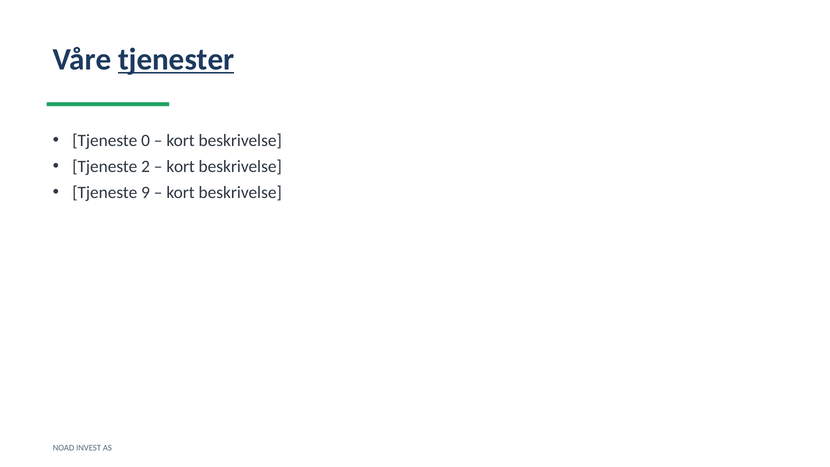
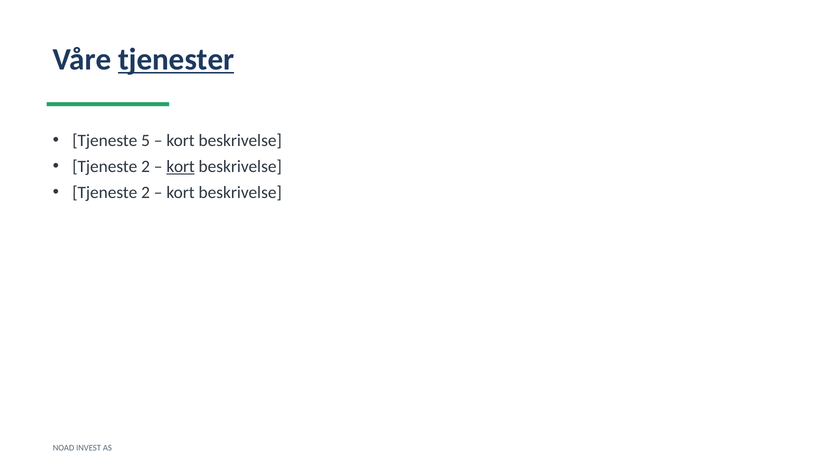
0: 0 -> 5 (146, 141)
kort underline: none -> present (181, 167)
9: 9 -> 2 (146, 192)
